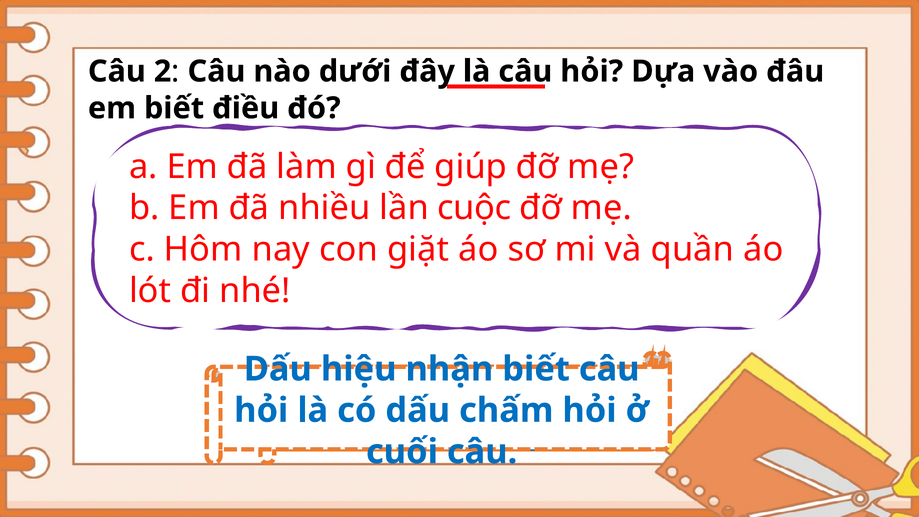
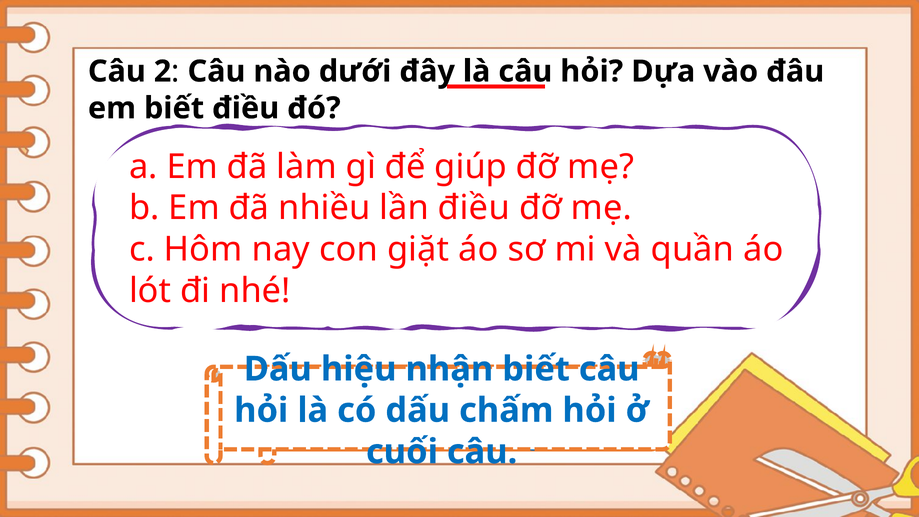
lần cuộc: cuộc -> điều (474, 208)
